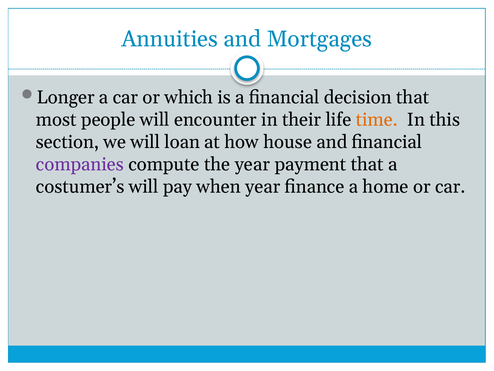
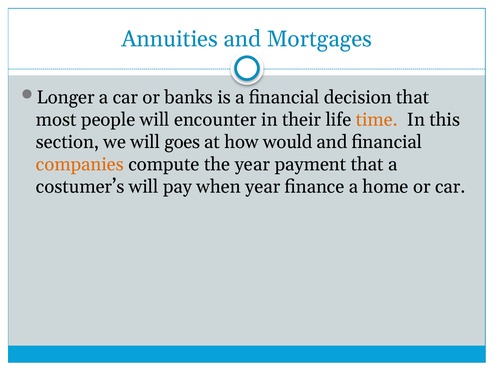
which: which -> banks (189, 97)
loan: loan -> goes (182, 142)
house: house -> would (288, 142)
companies colour: purple -> orange (80, 164)
